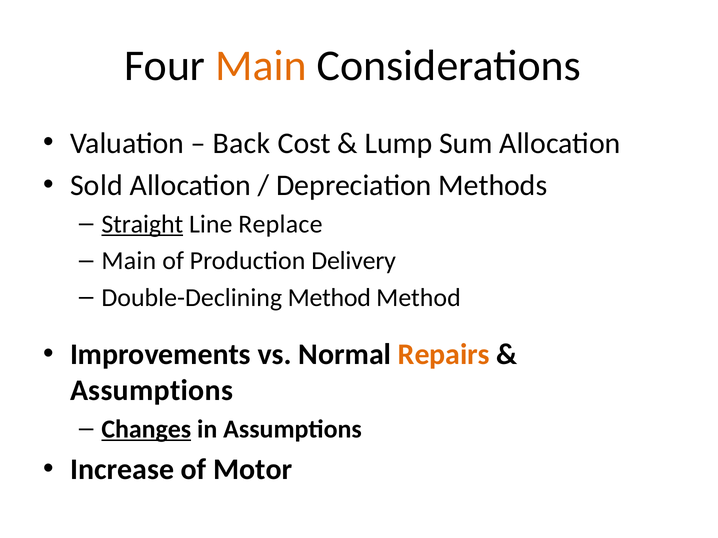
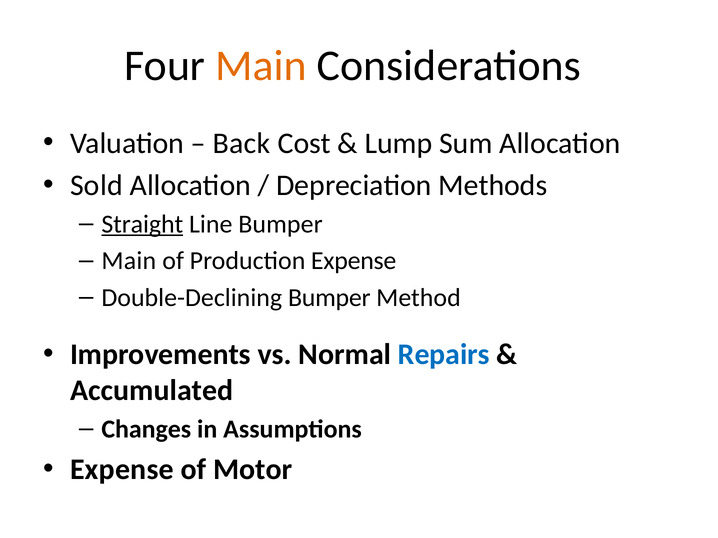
Line Replace: Replace -> Bumper (280, 224)
Production Delivery: Delivery -> Expense (354, 261)
Double-Declining Method: Method -> Bumper (329, 298)
Repairs colour: orange -> blue (444, 355)
Assumptions: Assumptions -> Accumulated (152, 391)
Changes underline: present -> none (146, 430)
Increase: Increase -> Expense (122, 470)
